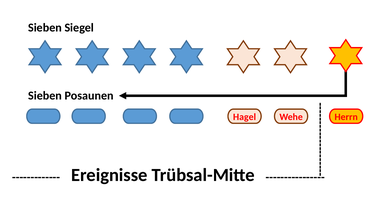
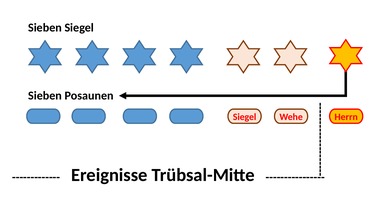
Hagel: Hagel -> Siegel (245, 117)
